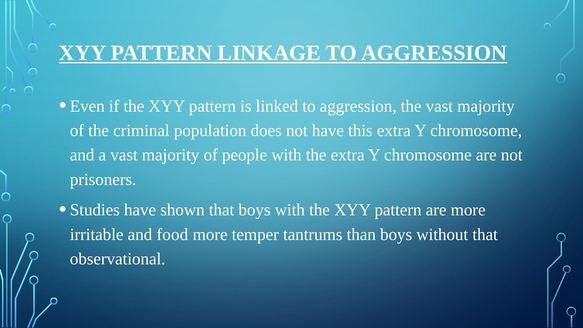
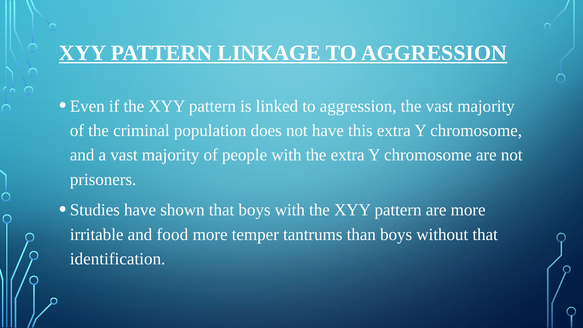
observational: observational -> identification (118, 259)
